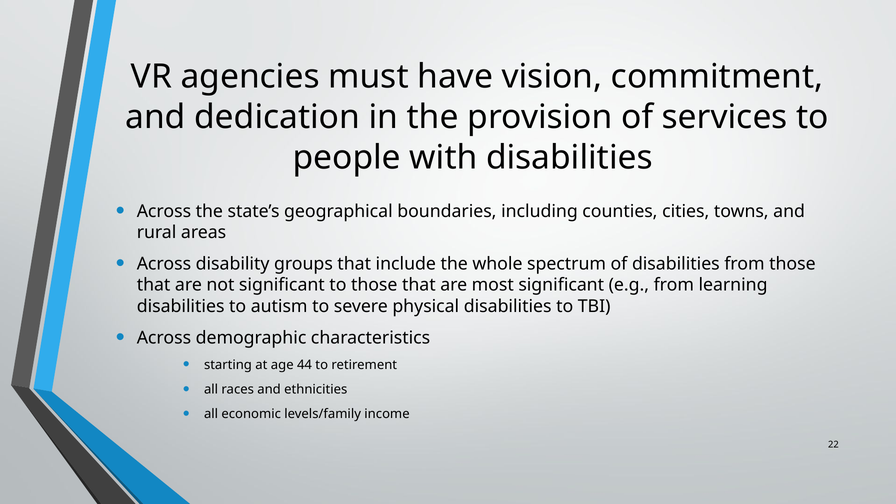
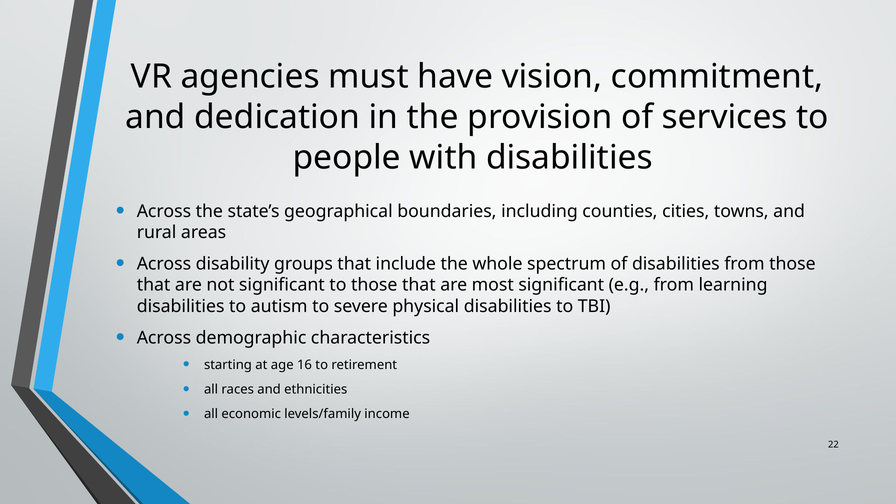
44: 44 -> 16 (304, 365)
